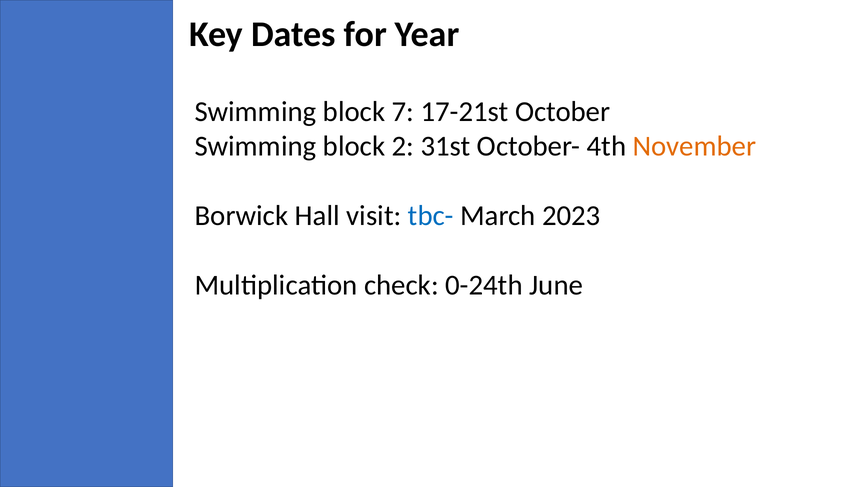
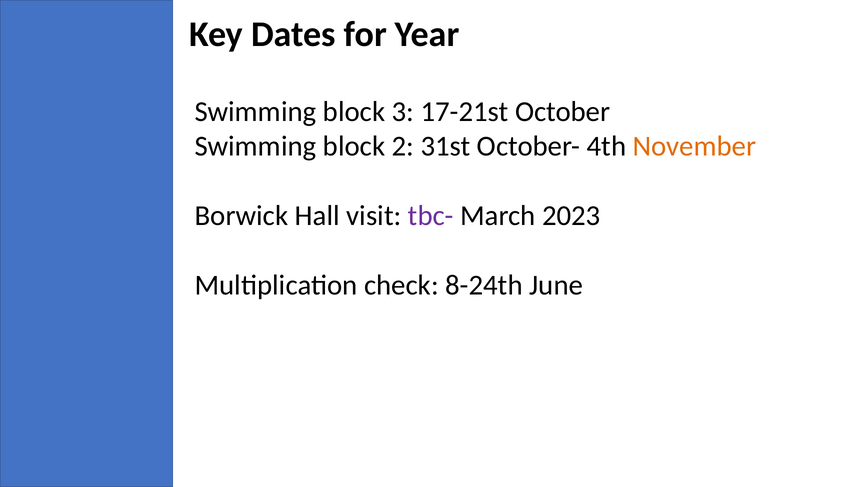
7: 7 -> 3 (403, 112)
tbc- colour: blue -> purple (431, 216)
0-24th: 0-24th -> 8-24th (484, 285)
